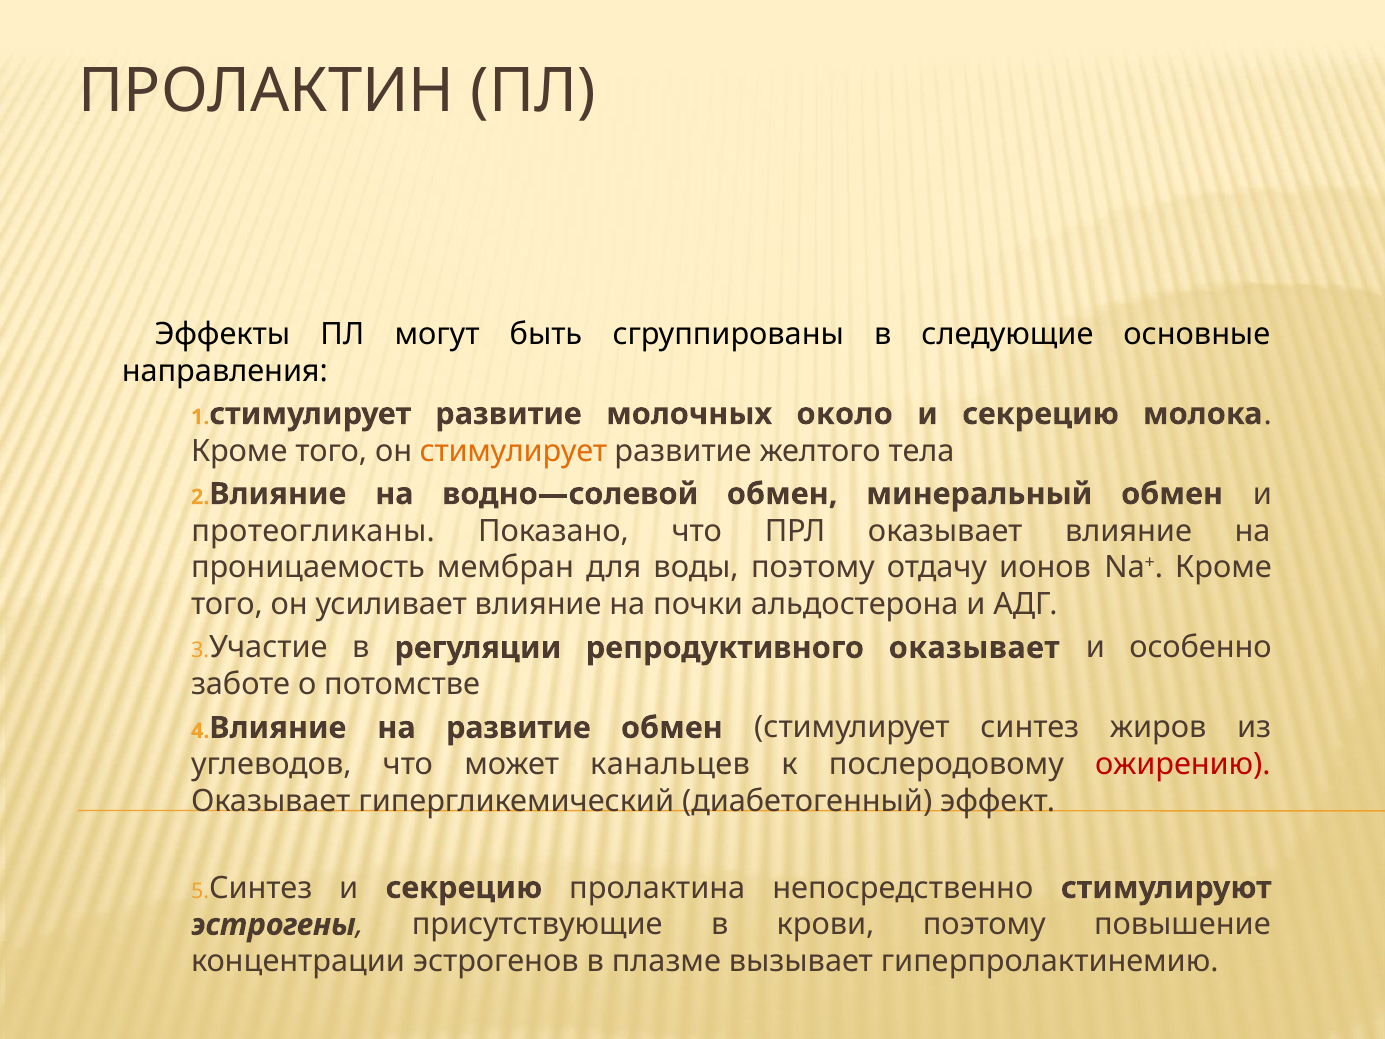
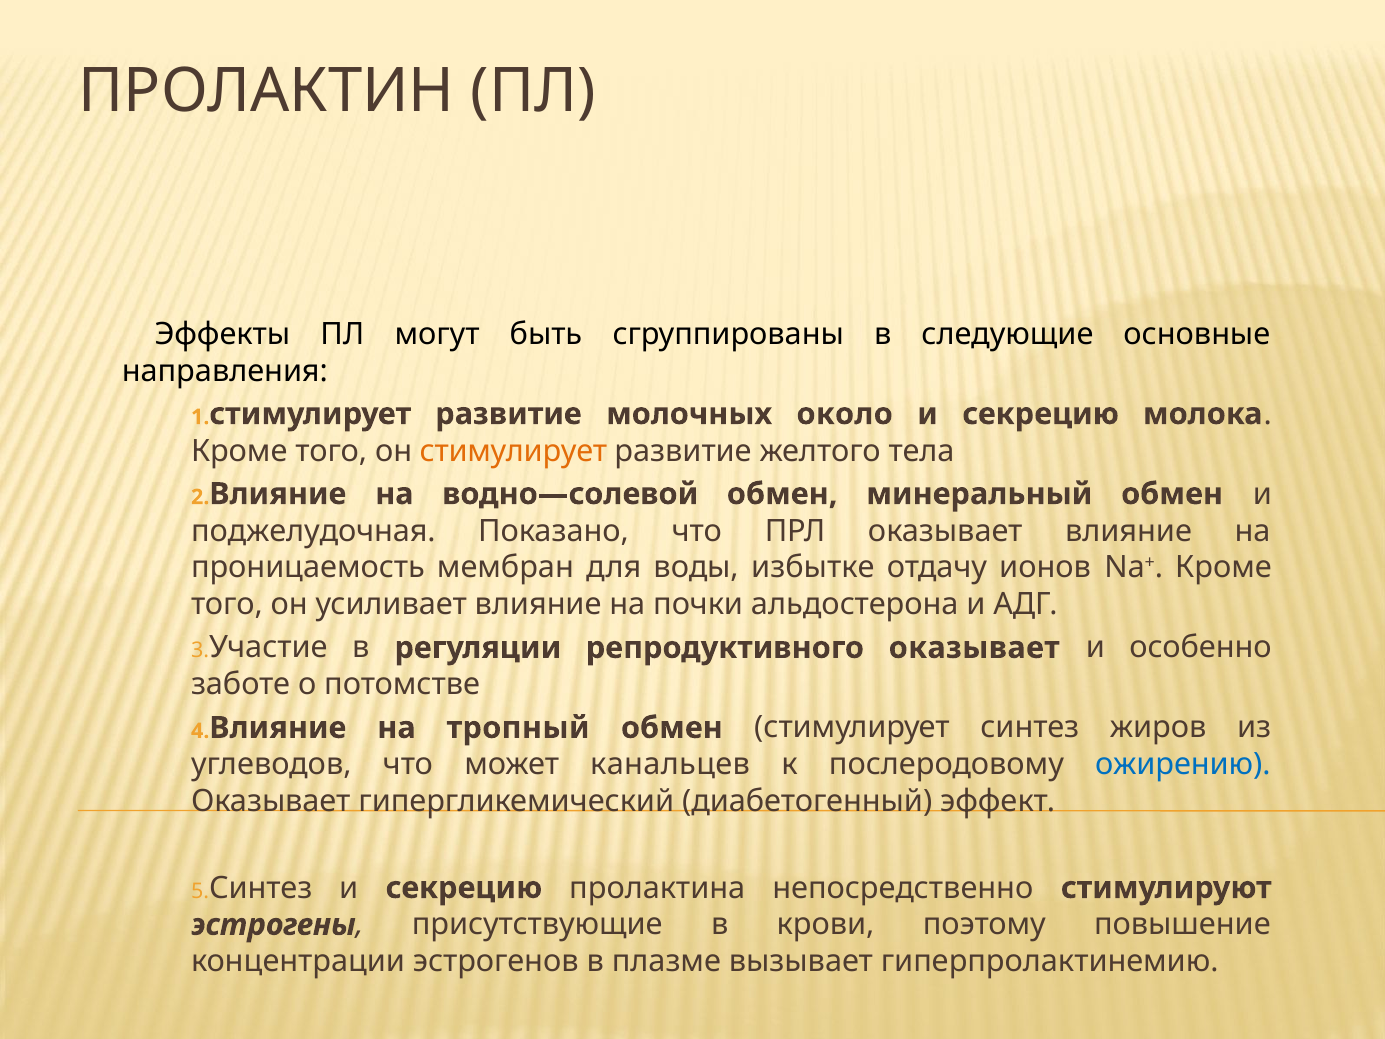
протеогликаны: протеогликаны -> поджелудочная (313, 531)
воды поэтому: поэтому -> избытке (813, 568)
на развитие: развитие -> тропный (518, 728)
ожирению colour: red -> blue (1183, 765)
